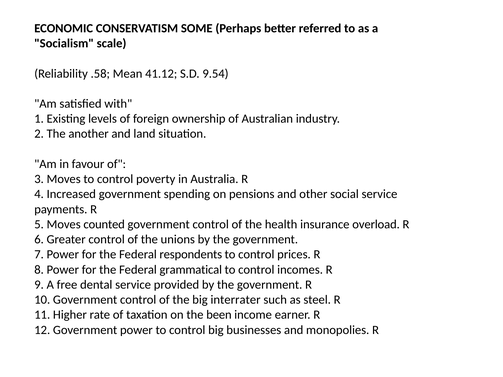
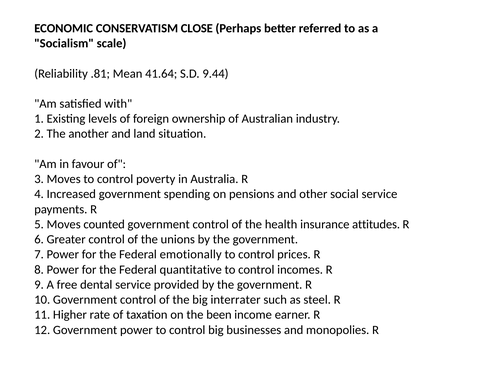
SOME: SOME -> CLOSE (197, 28)
.58: .58 -> .81 (100, 74)
41.12: 41.12 -> 41.64 (161, 74)
9.54: 9.54 -> 9.44 (215, 74)
overload: overload -> attitudes (376, 224)
respondents: respondents -> emotionally (191, 255)
grammatical: grammatical -> quantitative (191, 270)
